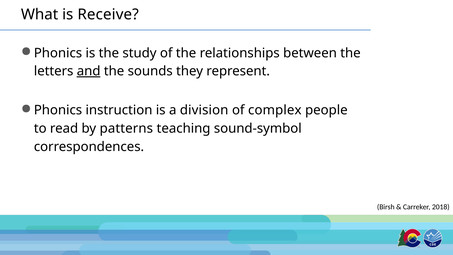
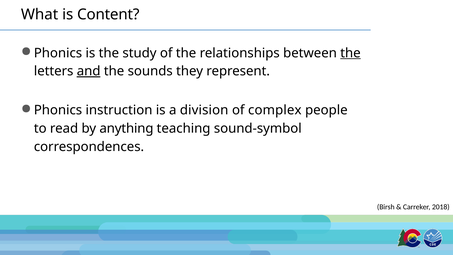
Receive: Receive -> Content (108, 15)
the underline: none -> present (350, 53)
patterns: patterns -> anything (126, 128)
